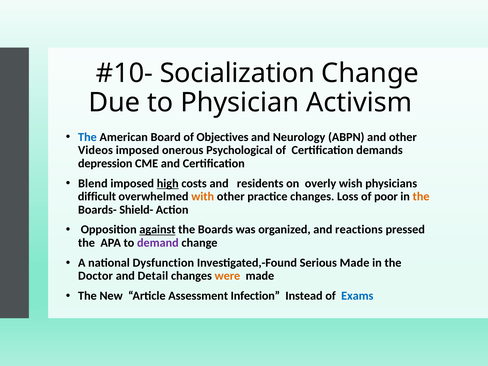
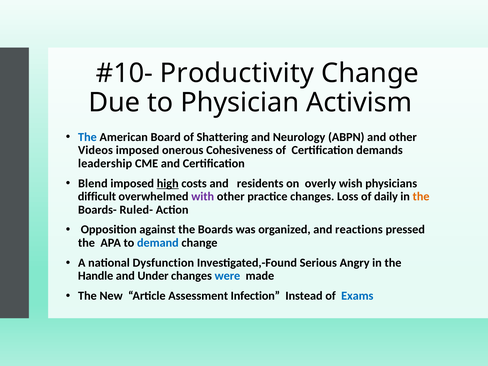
Socialization: Socialization -> Productivity (237, 73)
Objectives: Objectives -> Shattering (222, 137)
Psychological: Psychological -> Cohesiveness (240, 150)
depression: depression -> leadership (105, 163)
with colour: orange -> purple (203, 196)
poor: poor -> daily (386, 196)
Shield-: Shield- -> Ruled- (136, 210)
against underline: present -> none (157, 230)
demand colour: purple -> blue (158, 243)
Serious Made: Made -> Angry (355, 263)
Doctor: Doctor -> Handle (96, 276)
Detail: Detail -> Under (153, 276)
were colour: orange -> blue (227, 276)
